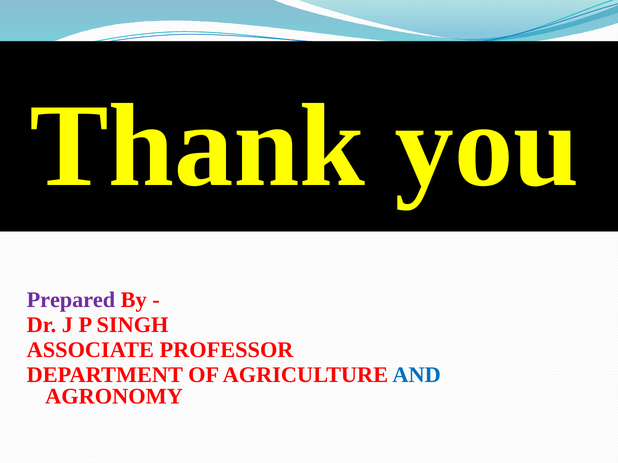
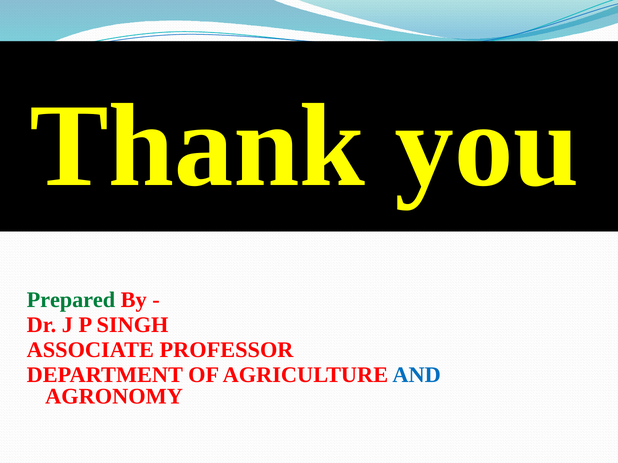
Prepared colour: purple -> green (71, 300)
